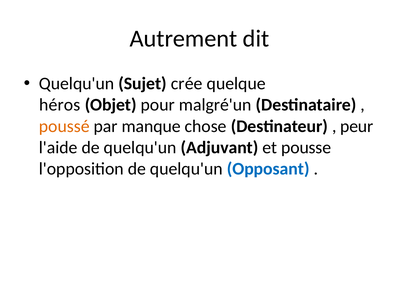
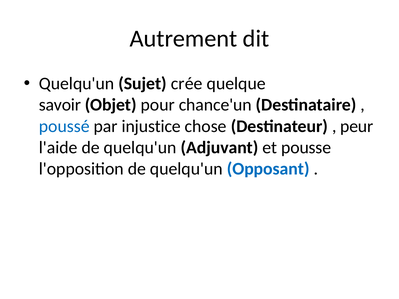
héros: héros -> savoir (60, 105)
malgré'un: malgré'un -> chance'un (215, 105)
poussé colour: orange -> blue (64, 126)
manque: manque -> injustice (151, 126)
